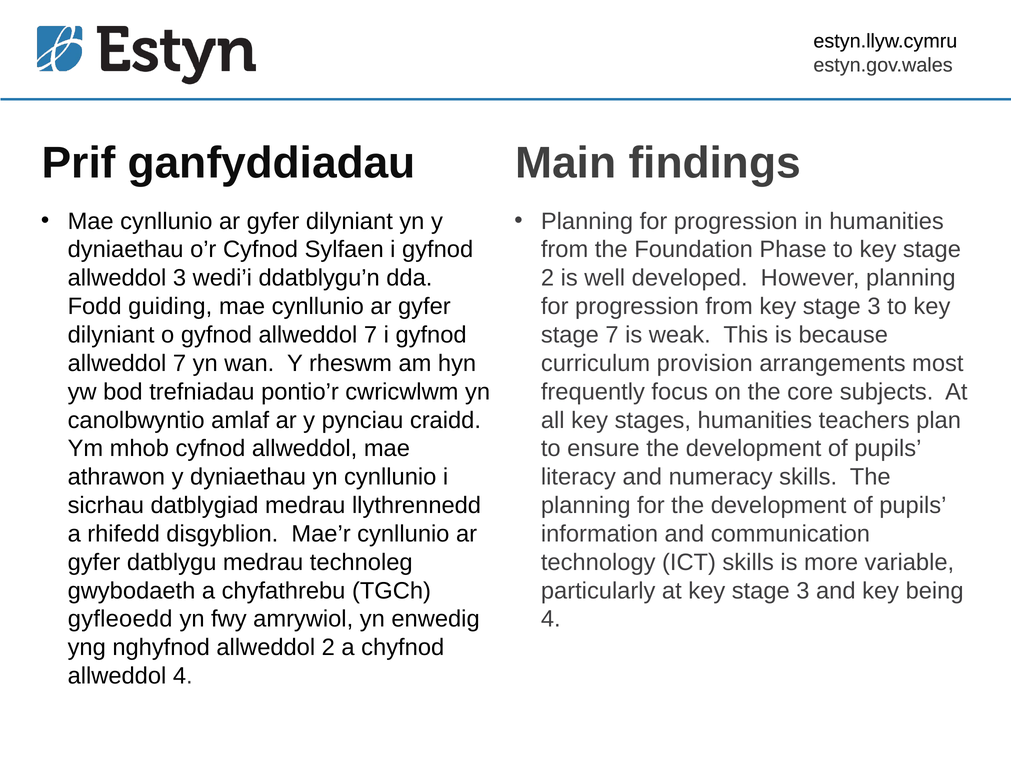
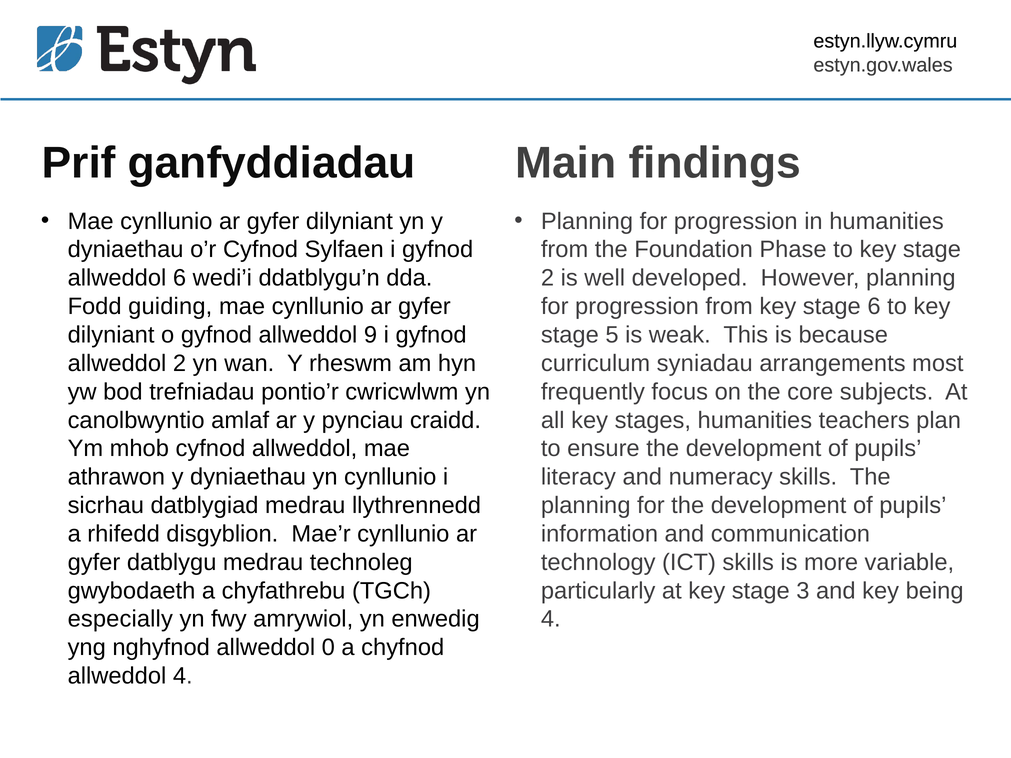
allweddol 3: 3 -> 6 (180, 278)
from key stage 3: 3 -> 6 (874, 307)
o gyfnod allweddol 7: 7 -> 9 (370, 335)
stage 7: 7 -> 5 (612, 335)
7: 7 -> 2 (180, 363)
provision: provision -> syniadau (705, 363)
gyfleoedd: gyfleoedd -> especially (120, 619)
allweddol 2: 2 -> 0 (328, 648)
